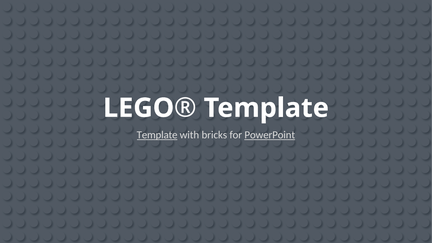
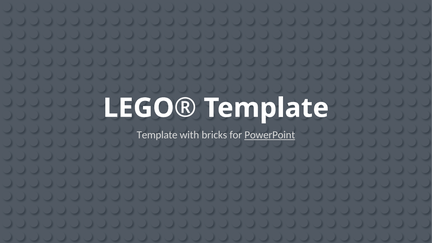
Template underline: present -> none (157, 135)
